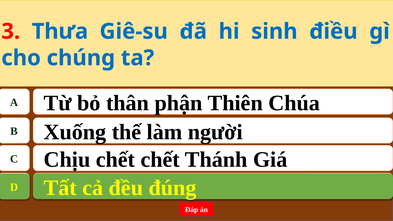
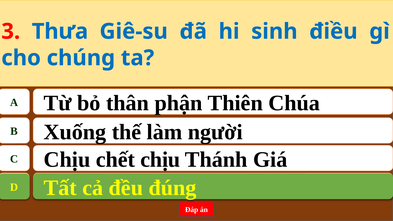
chết chết: chết -> chịu (160, 160)
